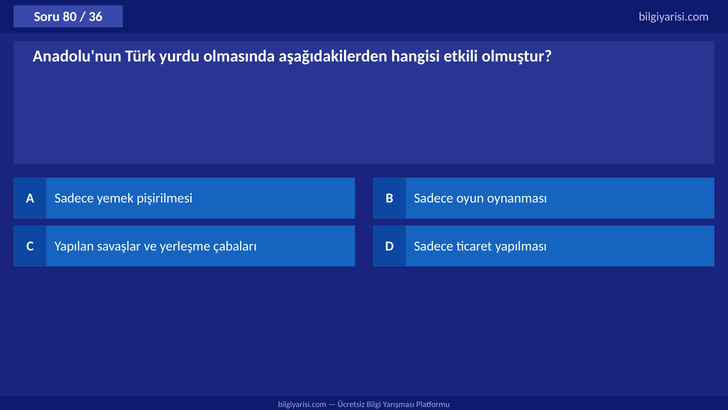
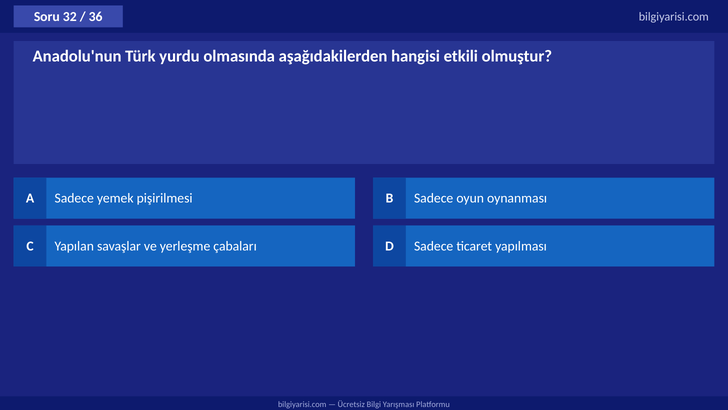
80: 80 -> 32 (70, 17)
